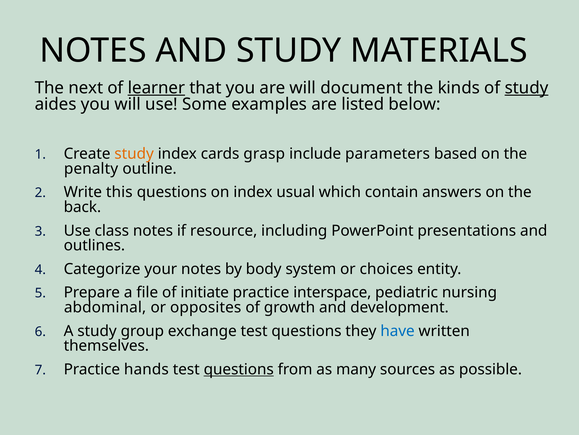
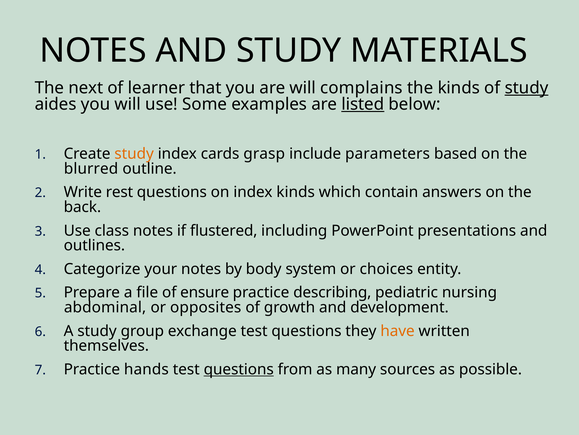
learner underline: present -> none (156, 88)
document: document -> complains (362, 88)
listed underline: none -> present (363, 104)
penalty: penalty -> blurred (91, 168)
this: this -> rest (119, 192)
index usual: usual -> kinds (296, 192)
resource: resource -> flustered (224, 230)
initiate: initiate -> ensure (205, 292)
interspace: interspace -> describing (332, 292)
have colour: blue -> orange (398, 330)
